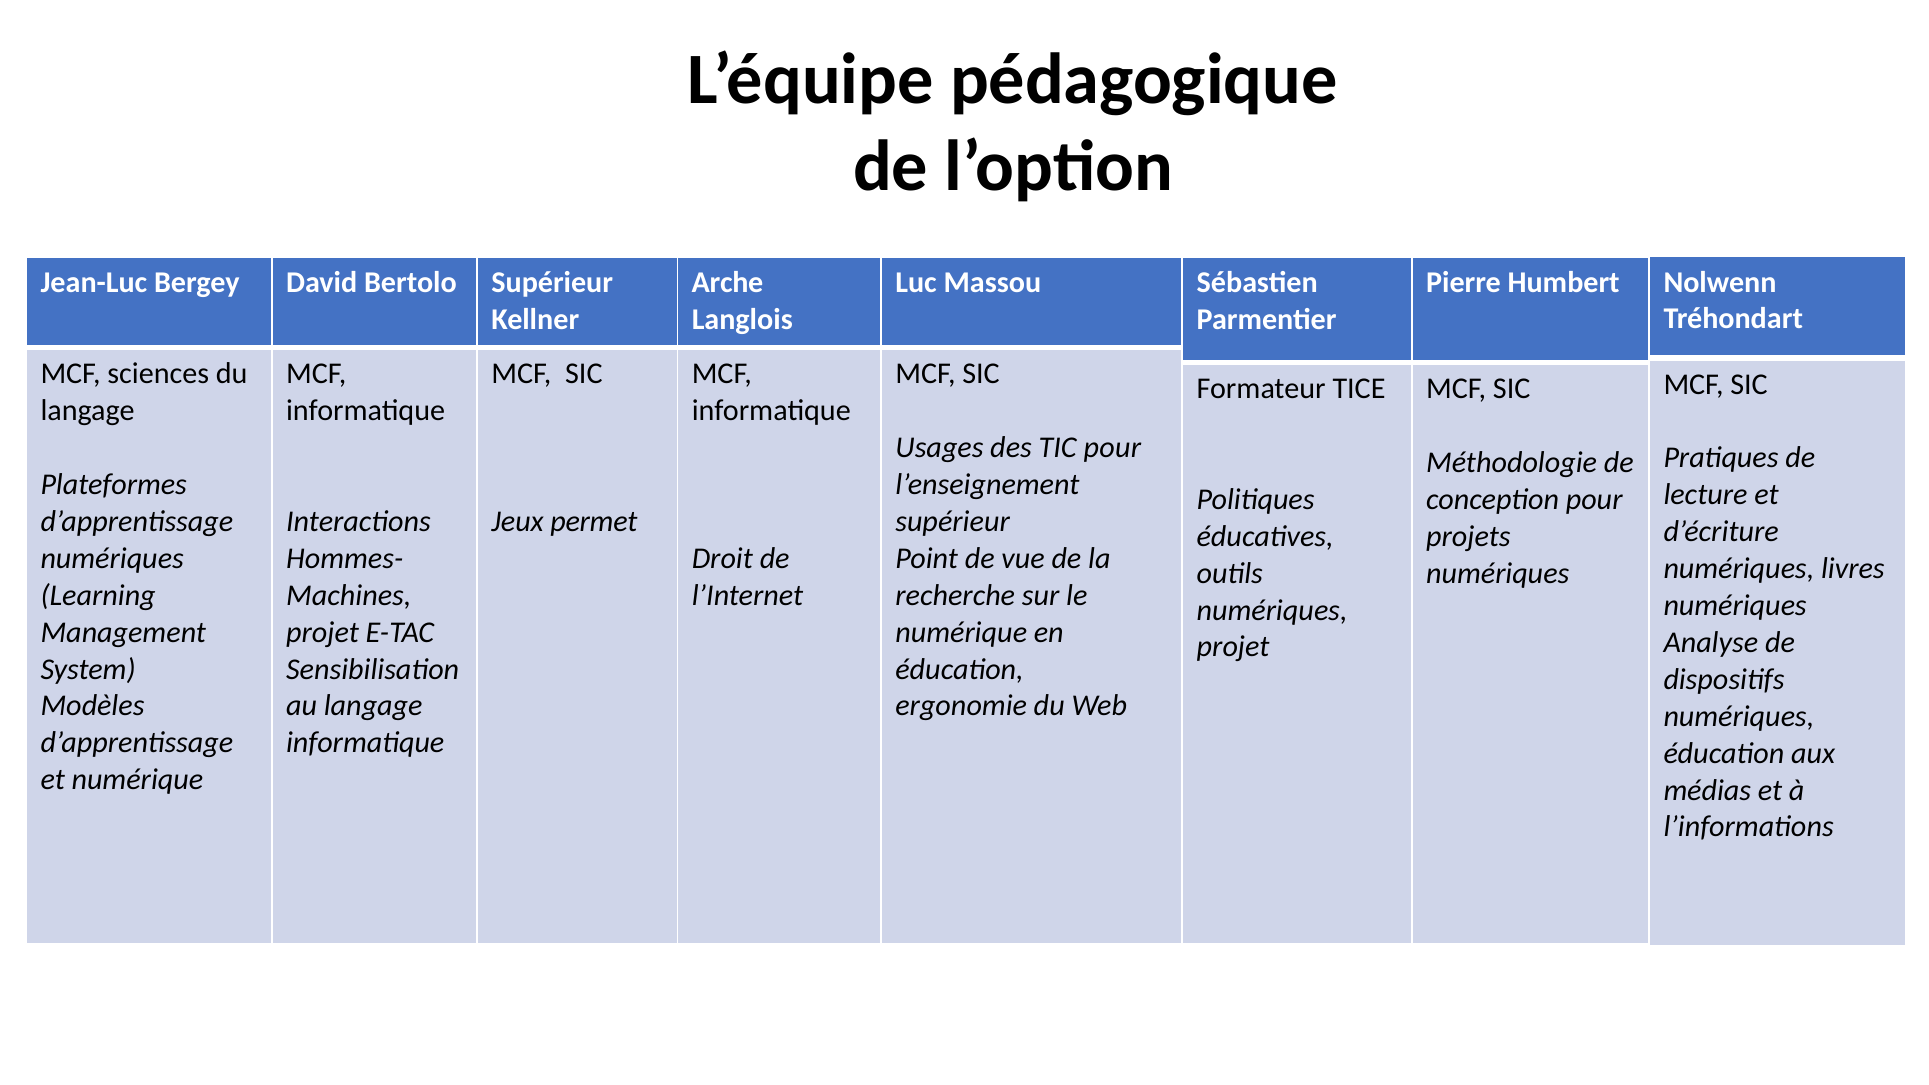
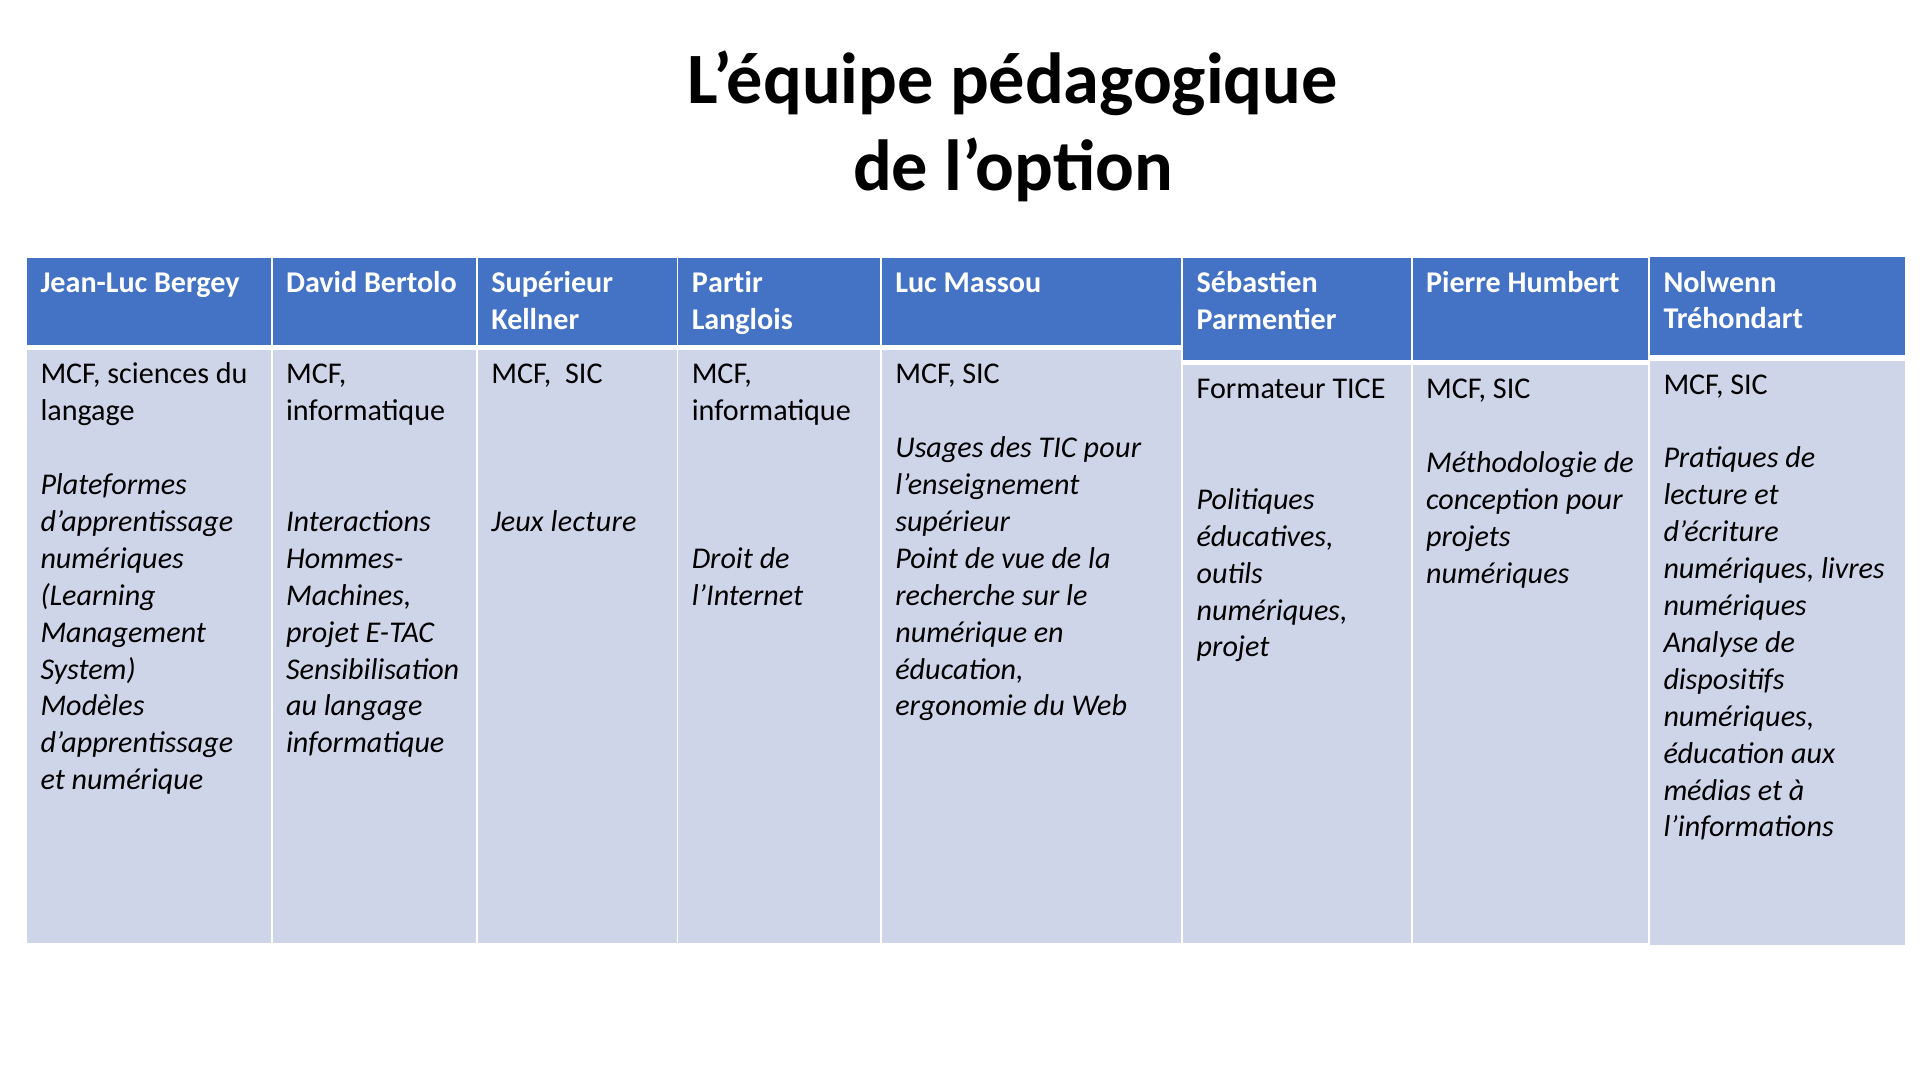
Arche: Arche -> Partir (727, 283)
Jeux permet: permet -> lecture (594, 521)
